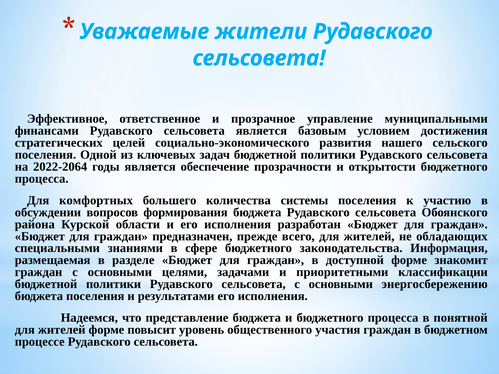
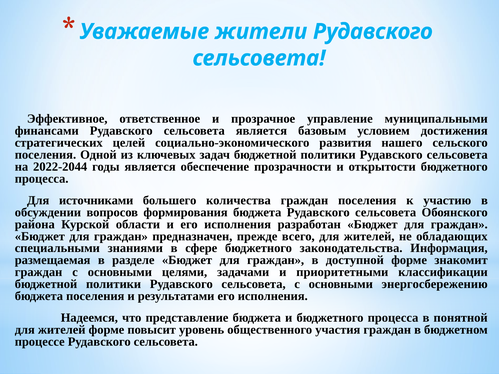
2022-2064: 2022-2064 -> 2022-2044 (60, 167)
комфортных: комфортных -> источниками (96, 200)
количества системы: системы -> граждан (304, 200)
